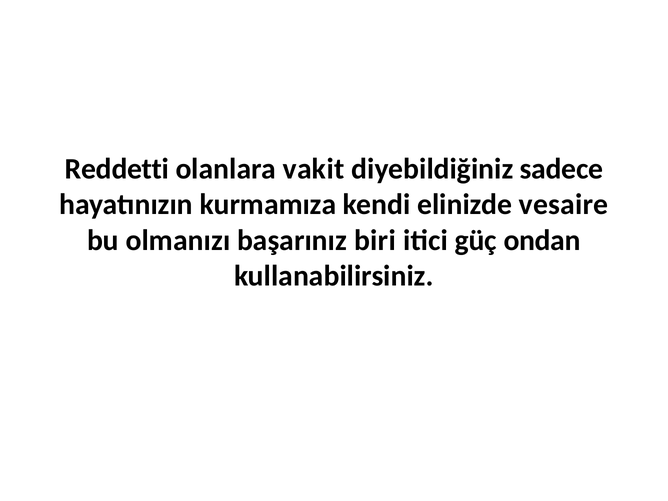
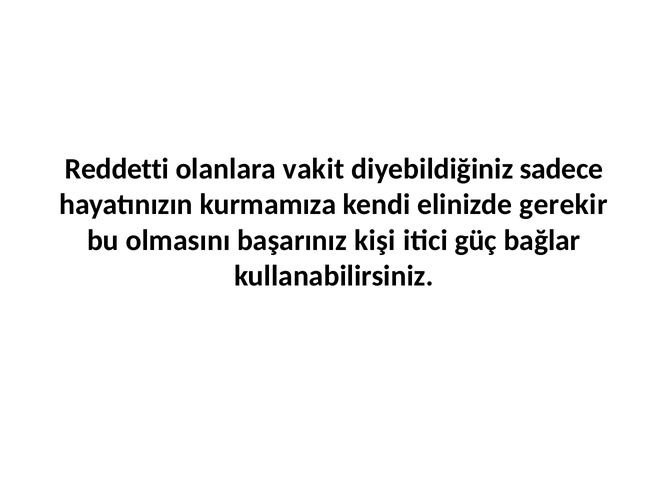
vesaire: vesaire -> gerekir (563, 205)
olmanızı: olmanızı -> olmasını (178, 240)
biri: biri -> kişi (375, 240)
ondan: ondan -> bağlar (542, 240)
